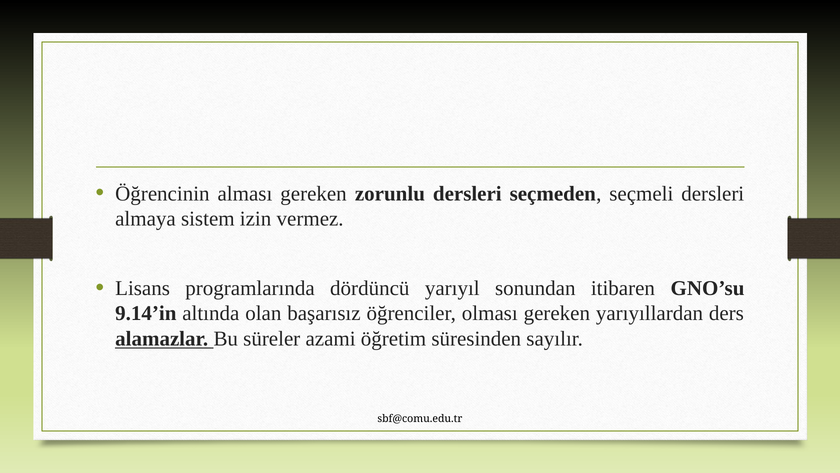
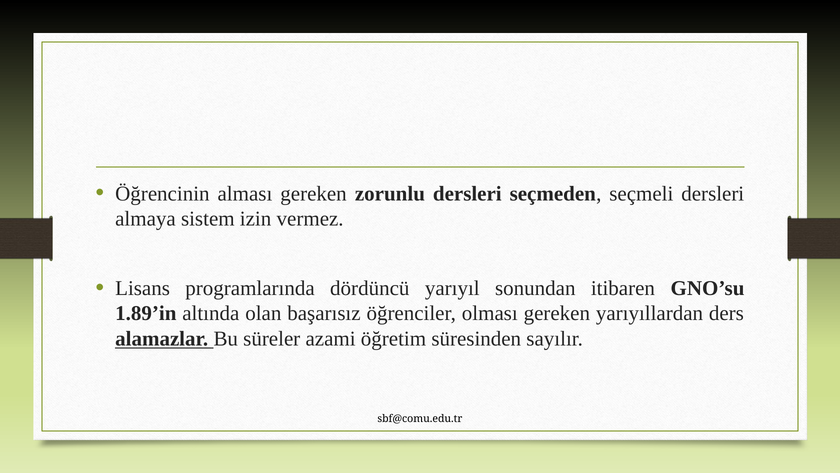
9.14’in: 9.14’in -> 1.89’in (146, 313)
